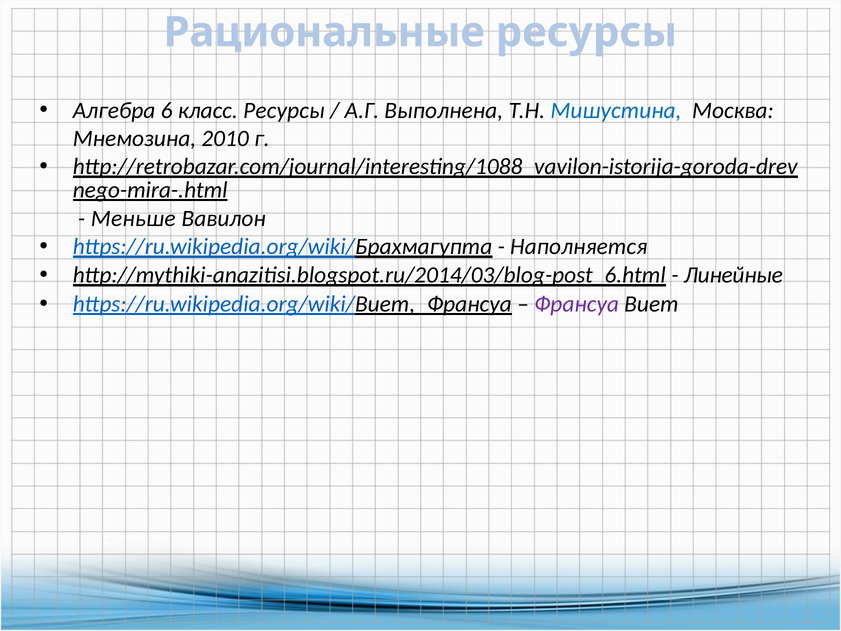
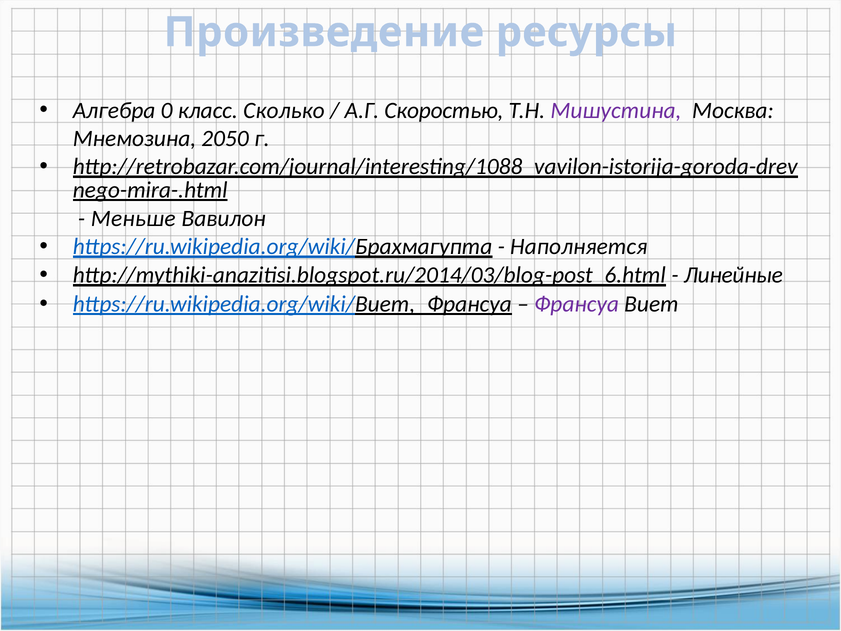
Рациональные: Рациональные -> Произведение (324, 32)
6: 6 -> 0 (167, 110)
класс Ресурсы: Ресурсы -> Сколько (284, 110)
Выполнена: Выполнена -> Скоростью (444, 110)
Мишустина colour: blue -> purple (616, 110)
2010: 2010 -> 2050 (225, 138)
